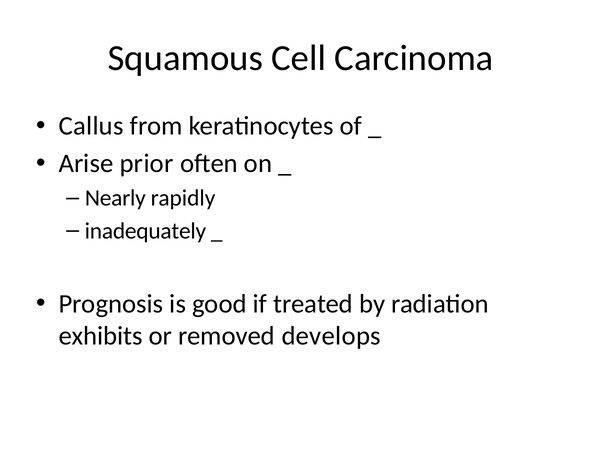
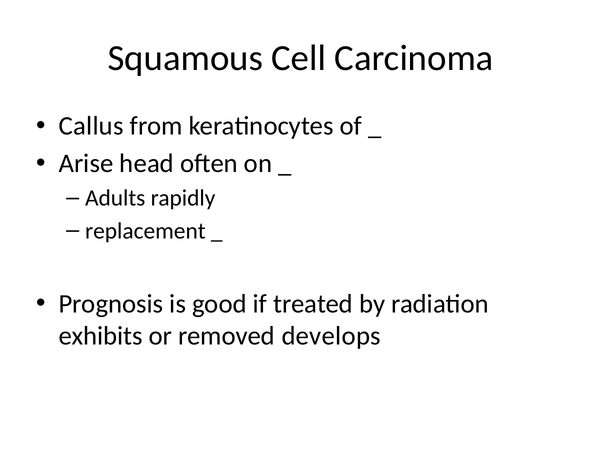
prior: prior -> head (147, 164)
Nearly: Nearly -> Adults (115, 198)
inadequately: inadequately -> replacement (145, 231)
